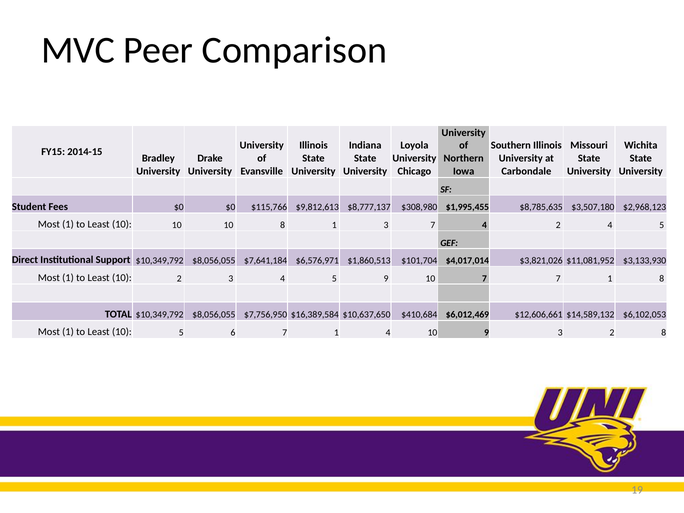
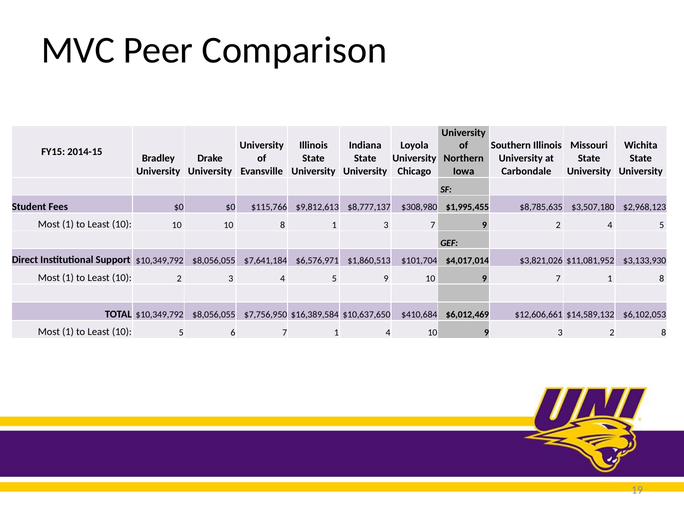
7 4: 4 -> 9 (485, 225)
9 10 7: 7 -> 9 (485, 278)
